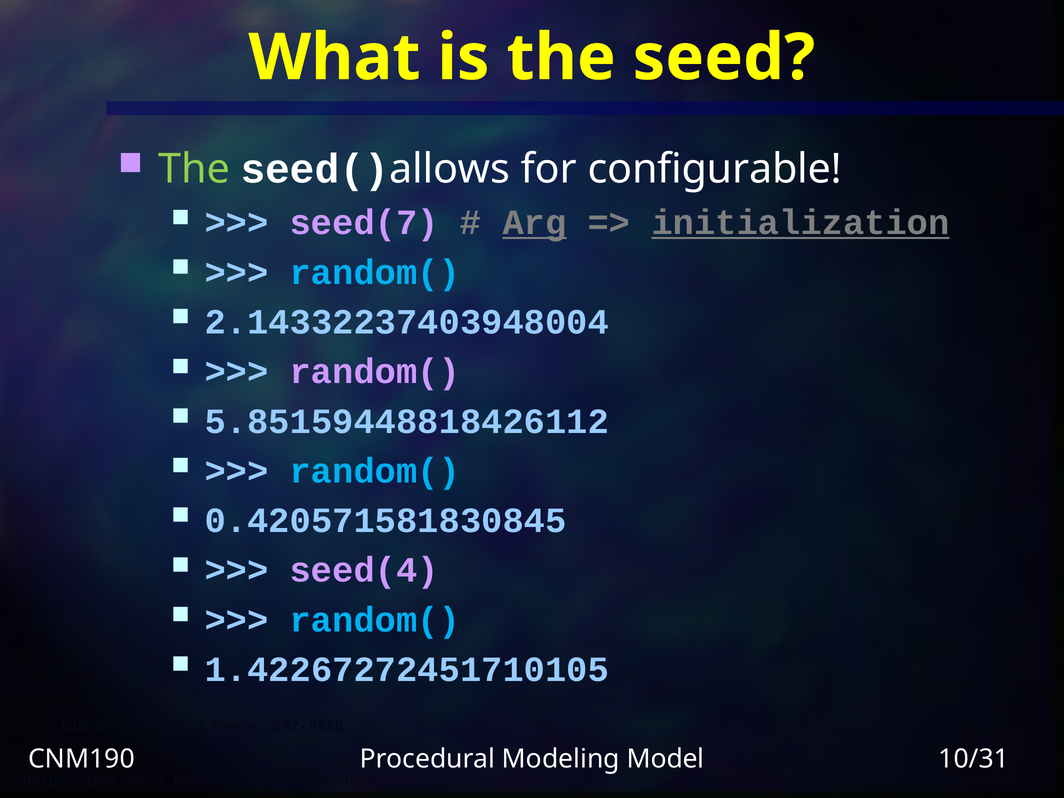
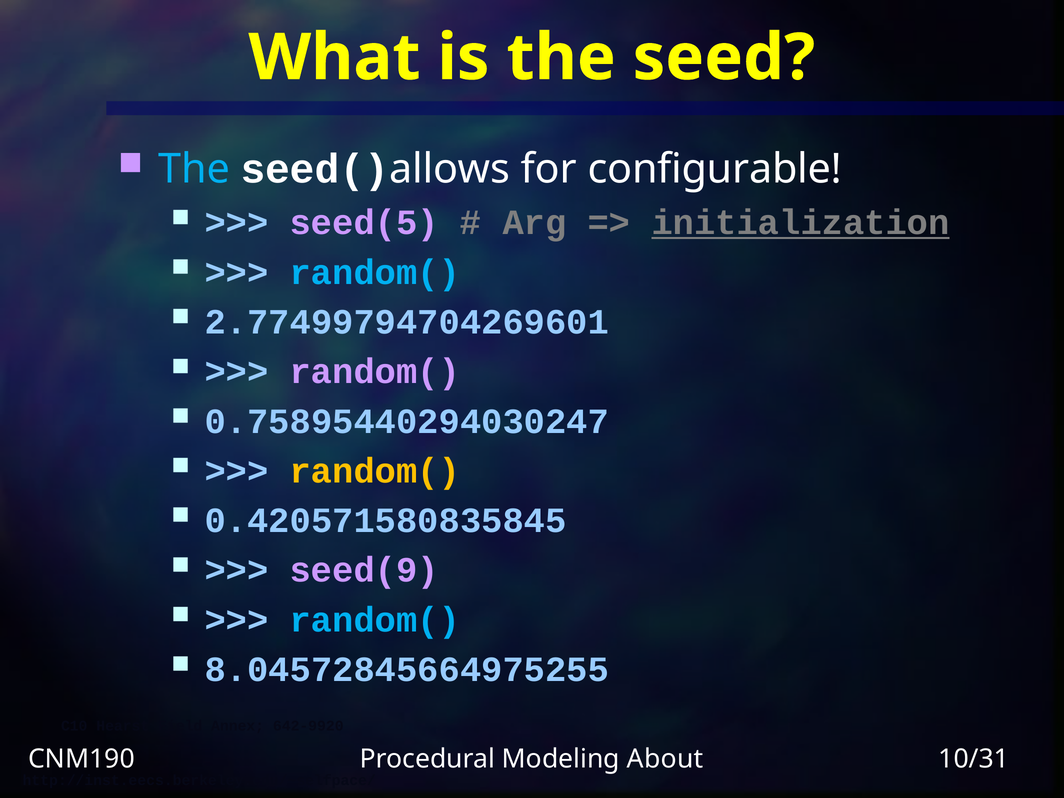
The colour: light green -> light blue (194, 169)
seed(7: seed(7 -> seed(5 (364, 223)
Arg underline: present -> none (534, 223)
2.14332237403948004: 2.14332237403948004 -> 2.77499794704269601 (407, 322)
5.85159448818426112: 5.85159448818426112 -> 0.75895440294030247 (407, 421)
random( colour: light blue -> yellow (375, 471)
0.420571581830845: 0.420571581830845 -> 0.420571580835845 (386, 521)
seed(4: seed(4 -> seed(9 (364, 570)
1.42267272451710105: 1.42267272451710105 -> 8.04572845664975255 (407, 670)
Model: Model -> About (665, 759)
